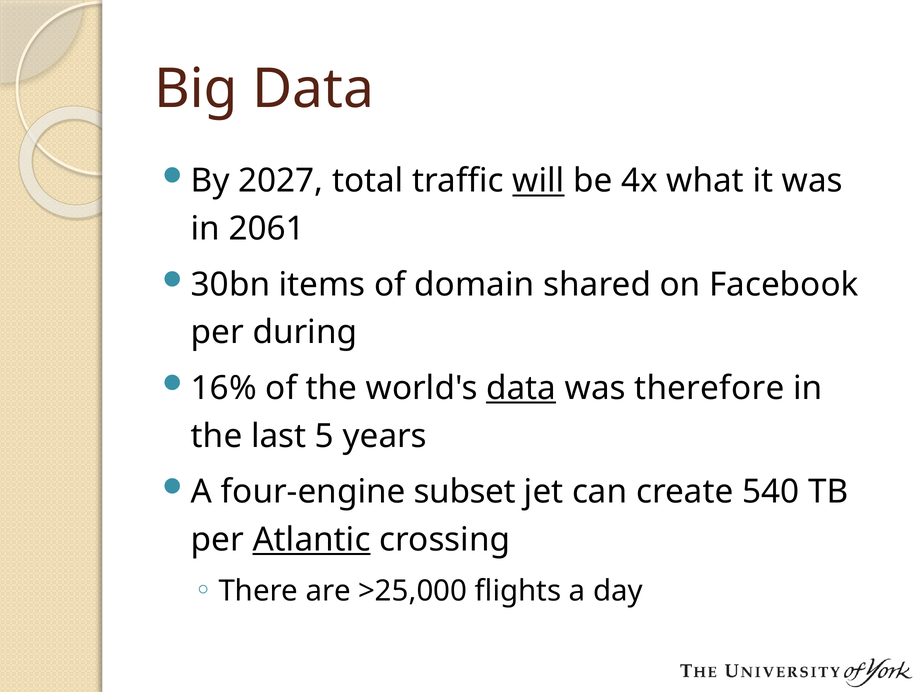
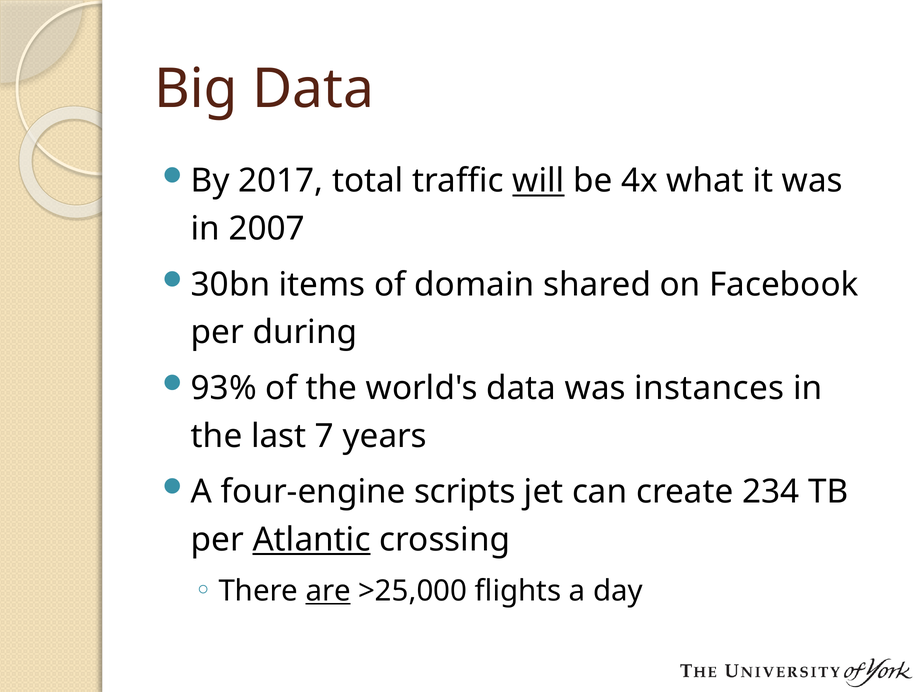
2027: 2027 -> 2017 (281, 181)
2061: 2061 -> 2007 (267, 229)
16%: 16% -> 93% (224, 388)
data underline: present -> none (521, 388)
therefore: therefore -> instances (709, 388)
5: 5 -> 7 (324, 436)
subset: subset -> scripts (465, 492)
540: 540 -> 234 (771, 492)
are underline: none -> present (328, 591)
